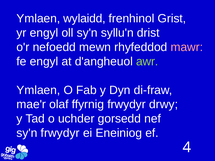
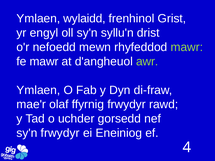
mawr colour: pink -> light green (187, 47)
fe engyl: engyl -> mawr (44, 62)
drwy: drwy -> rawd (164, 105)
